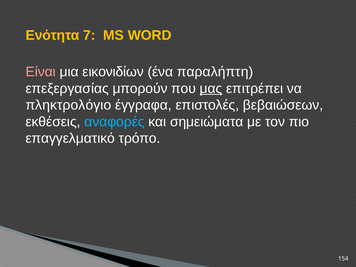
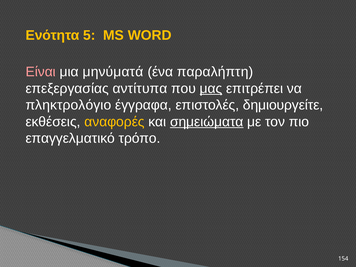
7: 7 -> 5 (89, 35)
εικονιδίων: εικονιδίων -> μηνύματά (113, 72)
μπορούν: μπορούν -> αντίτυπα (140, 88)
βεβαιώσεων: βεβαιώσεων -> δημιουργείτε (283, 105)
αναφορές colour: light blue -> yellow (114, 122)
σημειώματα underline: none -> present (207, 122)
